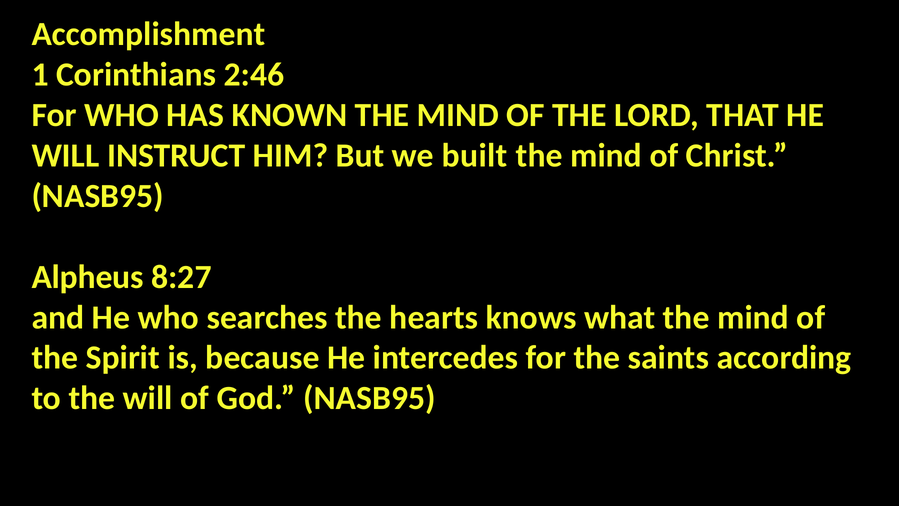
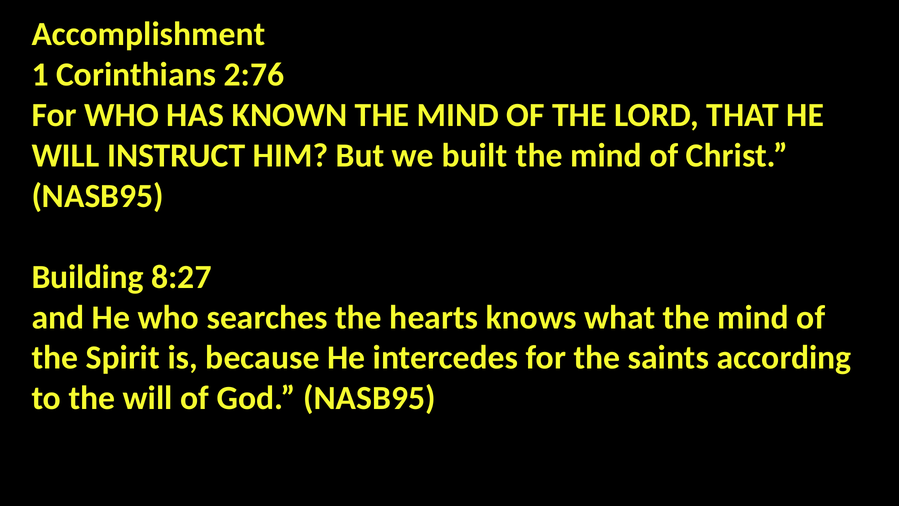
2:46: 2:46 -> 2:76 (254, 74)
Alpheus: Alpheus -> Building (88, 277)
